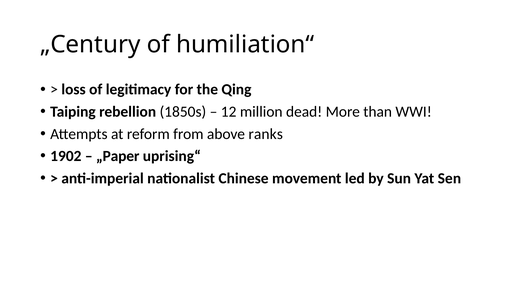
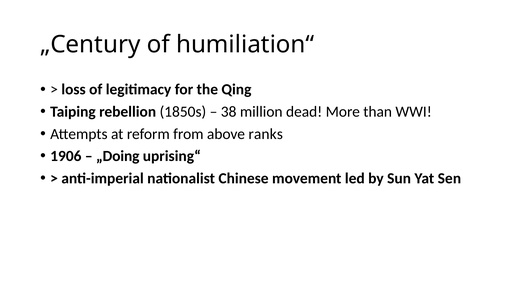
12: 12 -> 38 (229, 112)
1902: 1902 -> 1906 (66, 156)
„Paper: „Paper -> „Doing (118, 156)
